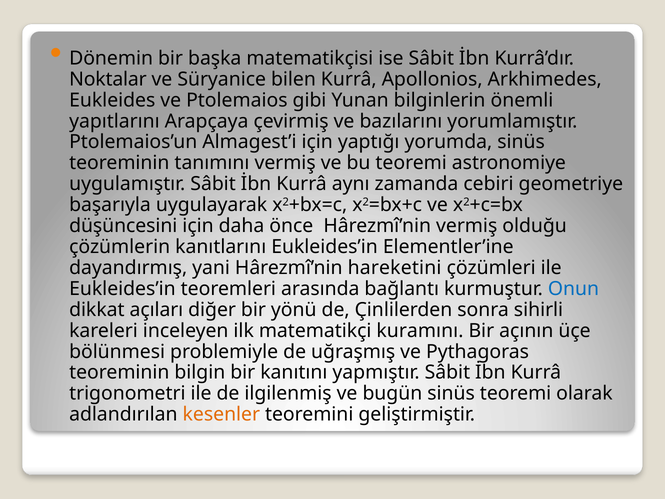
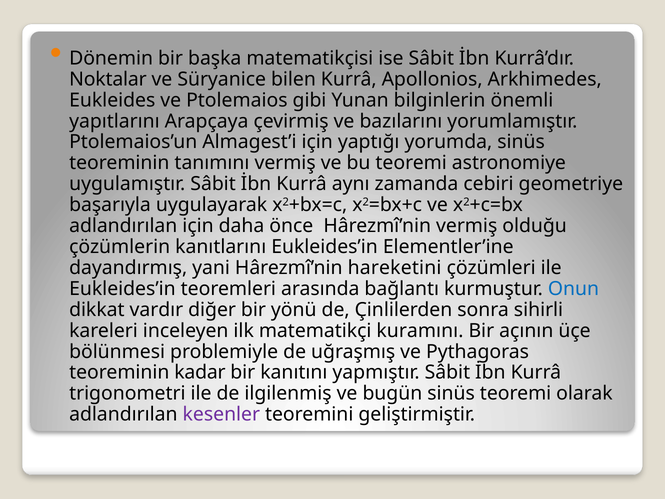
düşüncesini: düşüncesini -> adlandırılan (123, 226)
açıları: açıları -> vardır (156, 310)
bilgin: bilgin -> kadar (200, 372)
kesenler colour: orange -> purple (221, 414)
